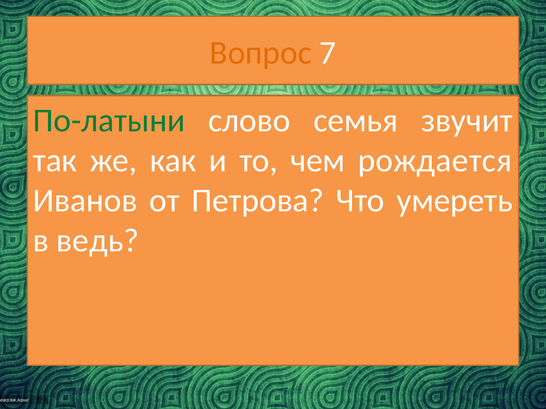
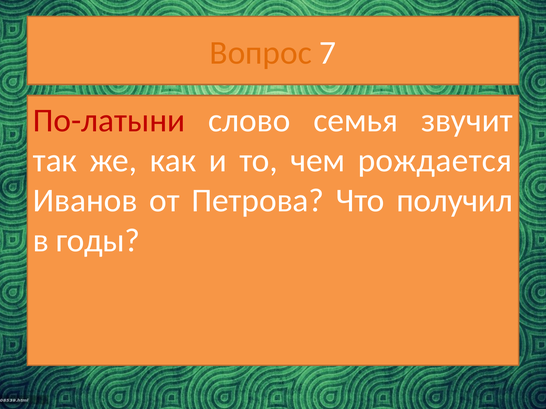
По-латыни colour: green -> red (109, 121)
умереть: умереть -> получил (455, 201)
ведь: ведь -> годы (98, 241)
